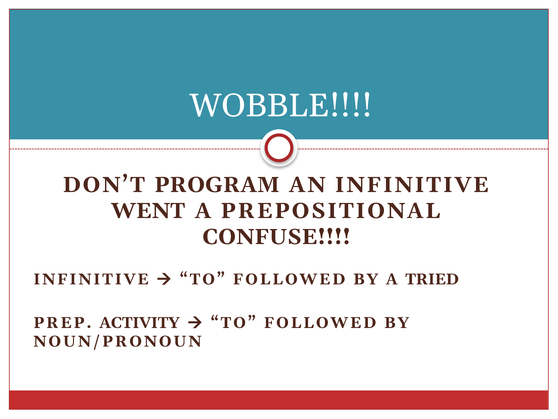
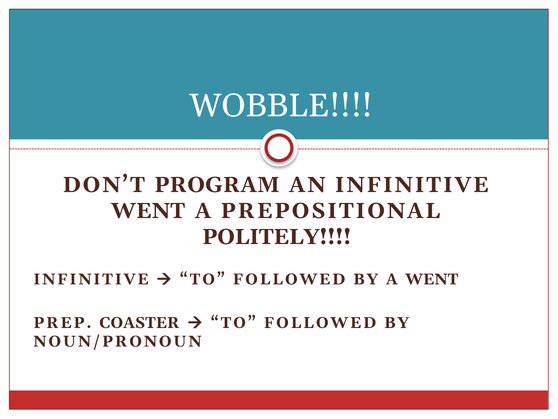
CONFUSE: CONFUSE -> POLITELY (277, 237)
A TRIED: TRIED -> WENT (432, 279)
ACTIVITY: ACTIVITY -> COASTER (139, 322)
